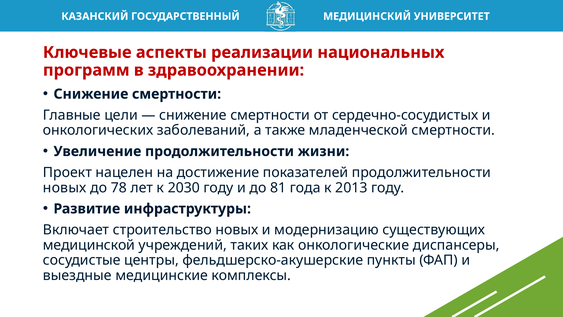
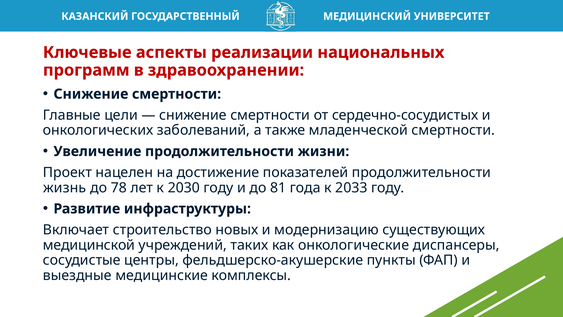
новых: новых -> жизнь (65, 188)
2013: 2013 -> 2033 (351, 188)
